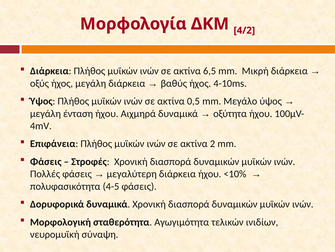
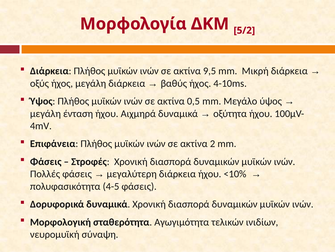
4/2: 4/2 -> 5/2 (244, 30)
6,5: 6,5 -> 9,5 (210, 71)
